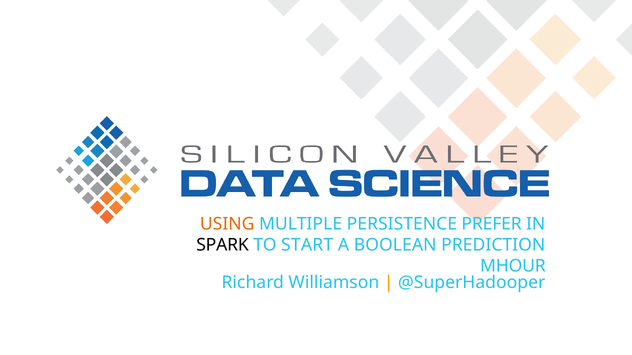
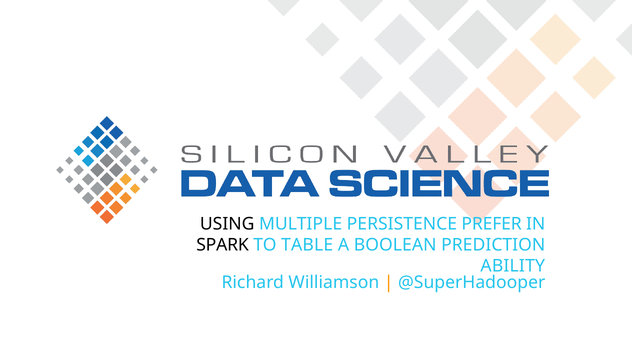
USING colour: orange -> black (227, 224)
START: START -> TABLE (307, 245)
MHOUR: MHOUR -> ABILITY (513, 267)
